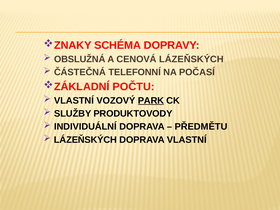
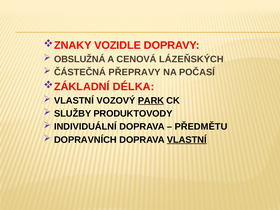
SCHÉMA: SCHÉMA -> VOZIDLE (118, 45)
TELEFONNÍ: TELEFONNÍ -> PŘEPRAVY (135, 72)
POČTU: POČTU -> DÉLKA (134, 87)
LÁZEŇSKÝCH: LÁZEŇSKÝCH -> DOPRAVNÍCH (85, 140)
VLASTNÍ underline: none -> present (187, 140)
